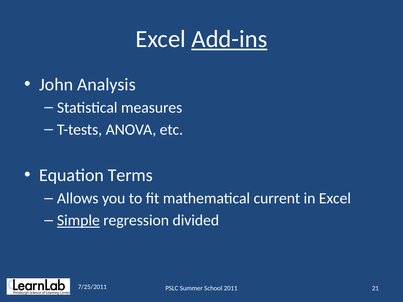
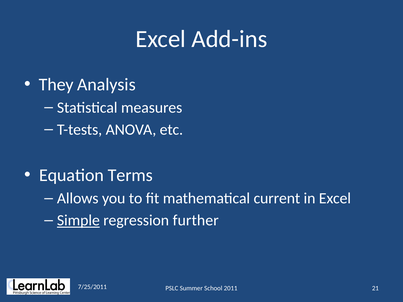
Add-ins underline: present -> none (229, 39)
John: John -> They (56, 85)
divided: divided -> further (196, 221)
